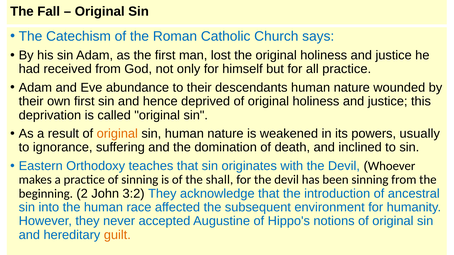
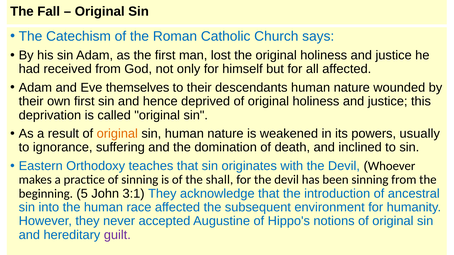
all practice: practice -> affected (347, 69)
abundance: abundance -> themselves (138, 88)
2: 2 -> 5 (82, 194)
3:2: 3:2 -> 3:1 (134, 194)
guilt colour: orange -> purple (117, 235)
